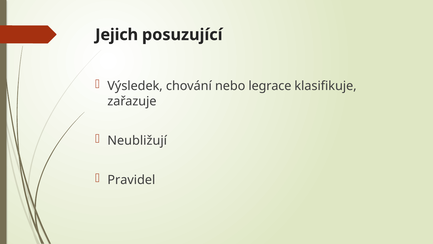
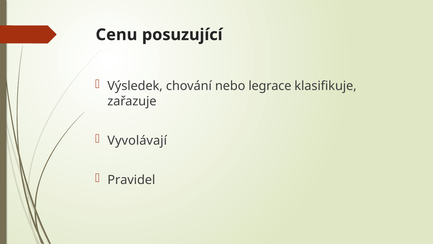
Jejich: Jejich -> Cenu (116, 35)
Neubližují: Neubližují -> Vyvolávají (137, 140)
